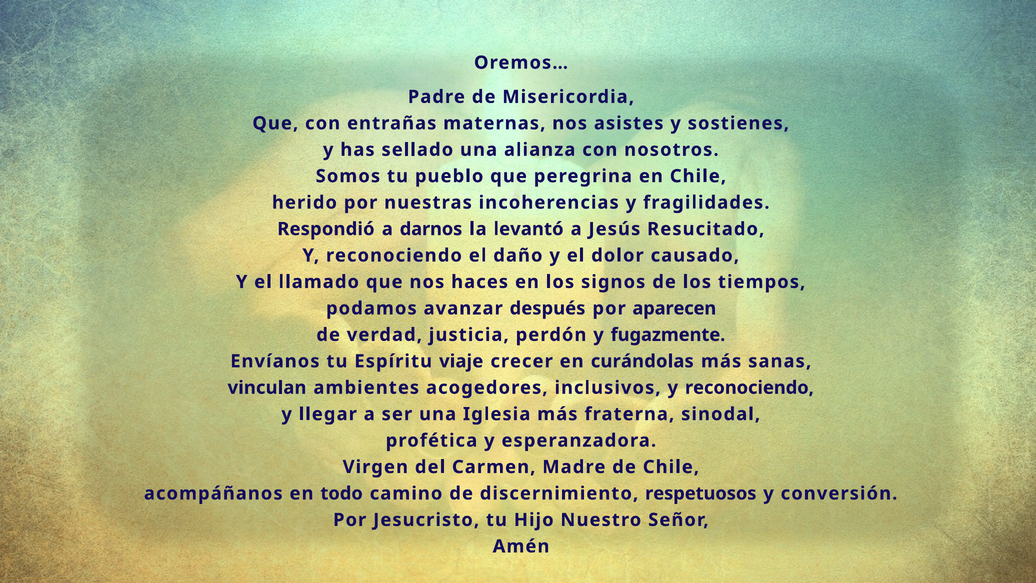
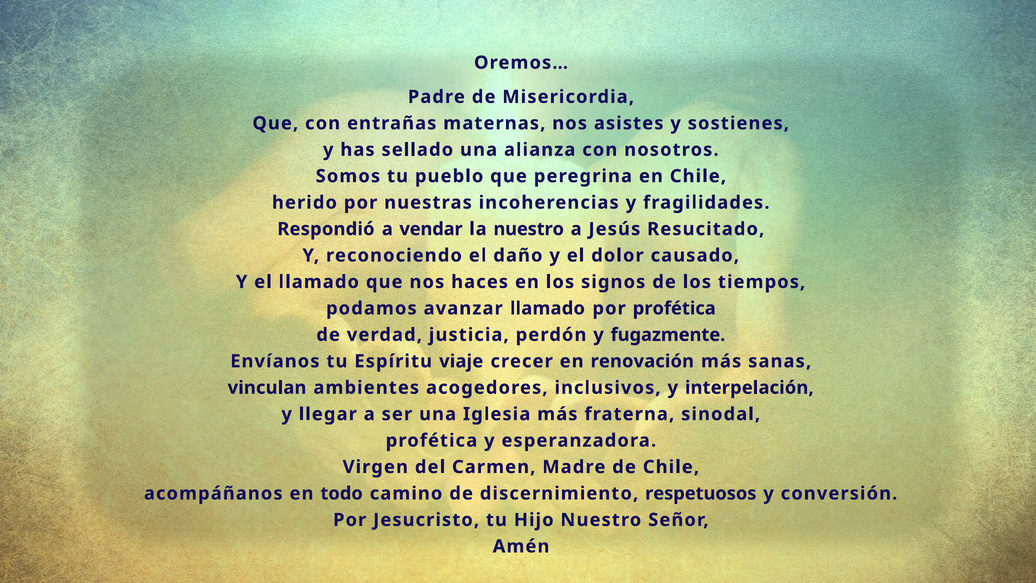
darnos: darnos -> vendar (431, 229)
la levantó: levantó -> nuestro (529, 229)
avanzar después: después -> llamado (547, 308)
por aparecen: aparecen -> profética (674, 308)
curándolas: curándolas -> renovación (642, 361)
inclusivos y reconociendo: reconociendo -> interpelación (749, 388)
